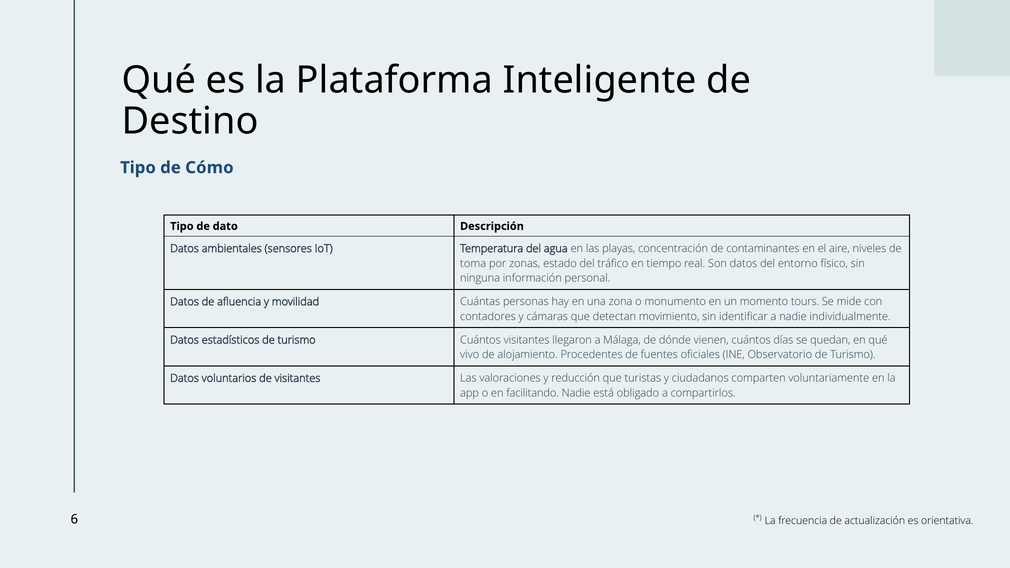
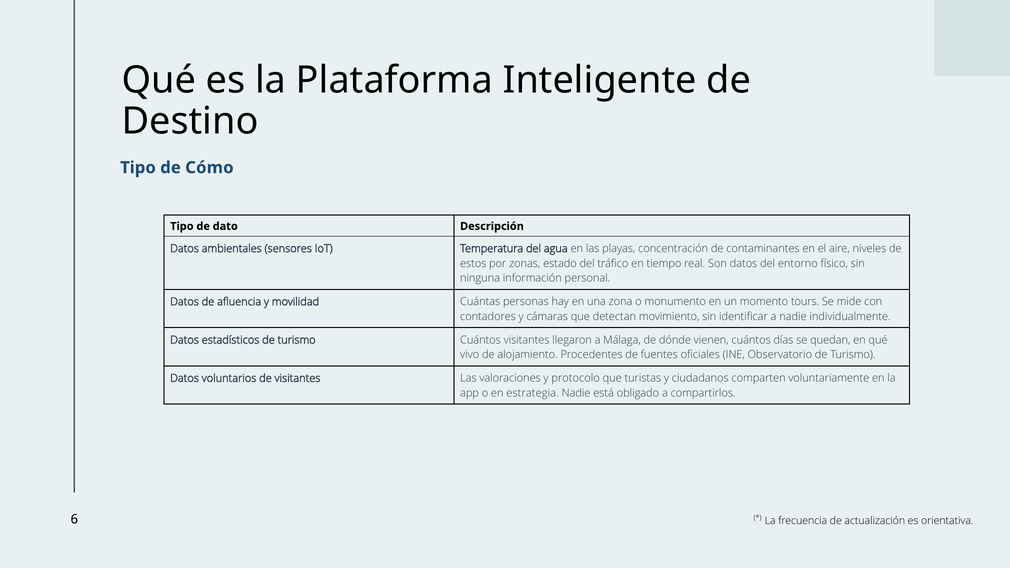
toma: toma -> estos (473, 263)
reducción: reducción -> protocolo (576, 378)
facilitando: facilitando -> estrategia (533, 393)
